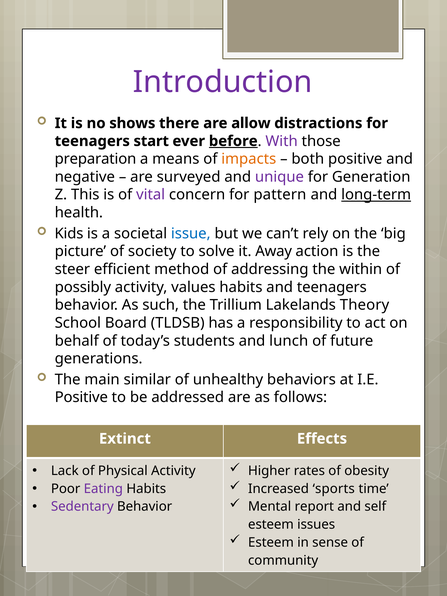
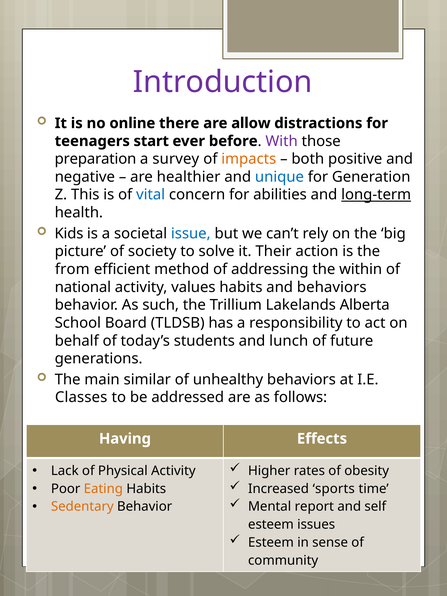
shows: shows -> online (132, 123)
before underline: present -> none (233, 141)
means: means -> survey (176, 159)
surveyed: surveyed -> healthier (189, 177)
unique colour: purple -> blue (279, 177)
vital colour: purple -> blue (151, 195)
pattern: pattern -> abilities (280, 195)
Away: Away -> Their (274, 251)
steer: steer -> from (72, 269)
possibly: possibly -> national (83, 287)
and teenagers: teenagers -> behaviors (332, 287)
Theory: Theory -> Alberta (365, 305)
Positive: Positive -> Classes (81, 397)
Extinct: Extinct -> Having (125, 439)
Eating colour: purple -> orange (103, 489)
Sedentary colour: purple -> orange (82, 507)
